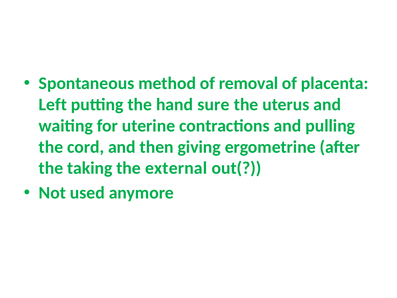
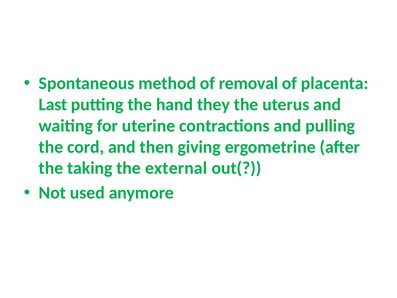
Left: Left -> Last (53, 104)
sure: sure -> they (214, 104)
